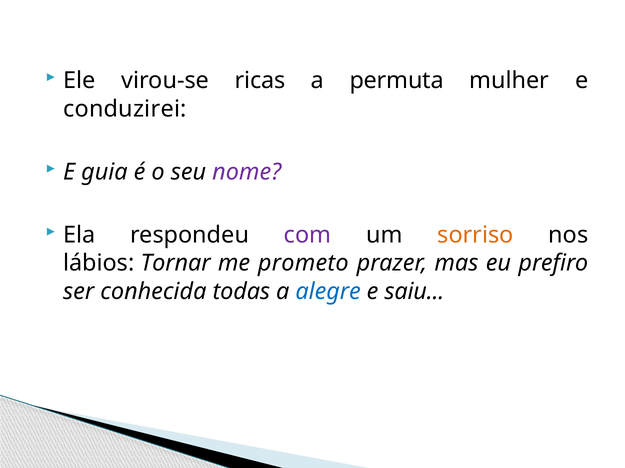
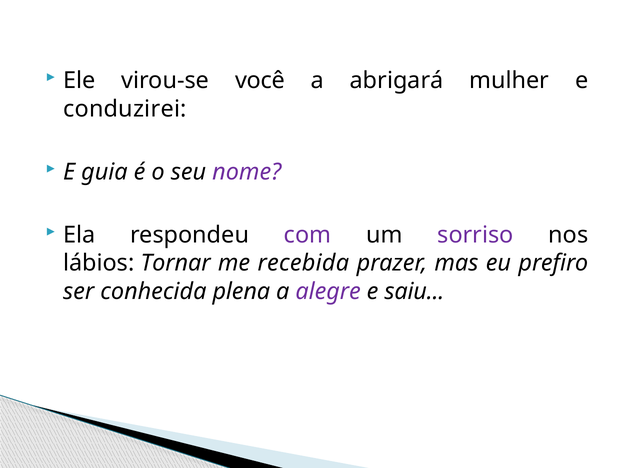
ricas: ricas -> você (260, 81)
permuta: permuta -> abrigará (397, 81)
sorriso colour: orange -> purple (476, 236)
prometo: prometo -> recebida (303, 264)
todas: todas -> plena (241, 292)
alegre colour: blue -> purple (328, 292)
